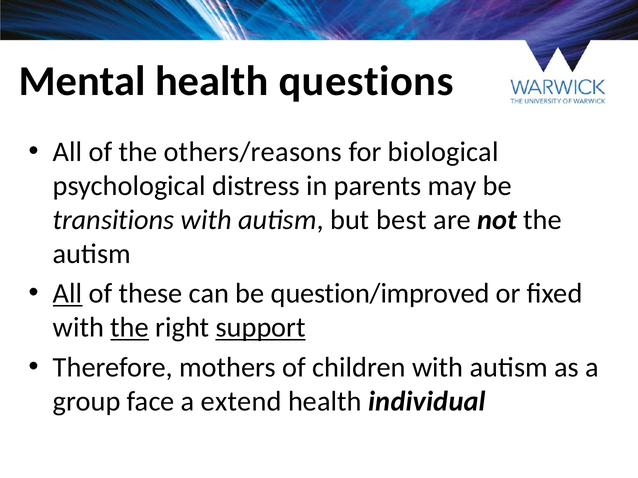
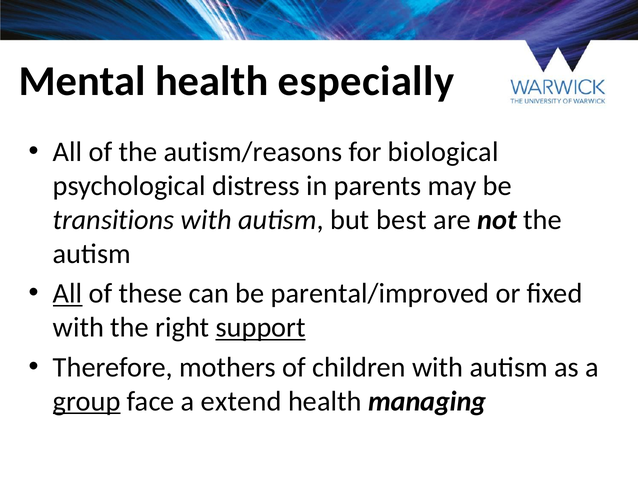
questions: questions -> especially (366, 81)
others/reasons: others/reasons -> autism/reasons (253, 152)
question/improved: question/improved -> parental/improved (380, 294)
the underline: present -> none (130, 328)
group underline: none -> present (87, 402)
individual: individual -> managing (427, 402)
